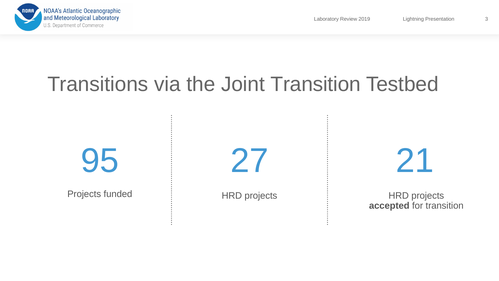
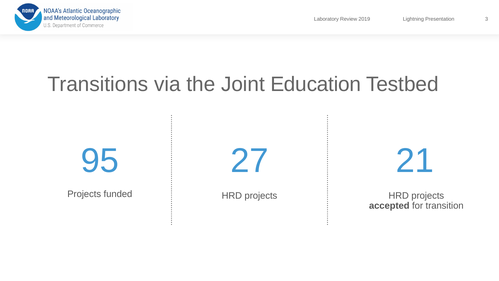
Joint Transition: Transition -> Education (316, 84)
